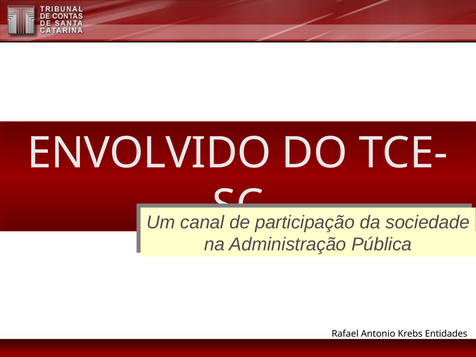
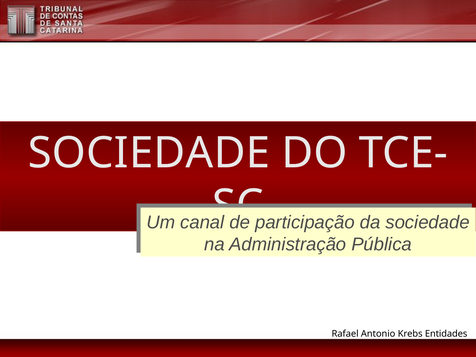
ENVOLVIDO: ENVOLVIDO -> SOCIEDADE (149, 153)
